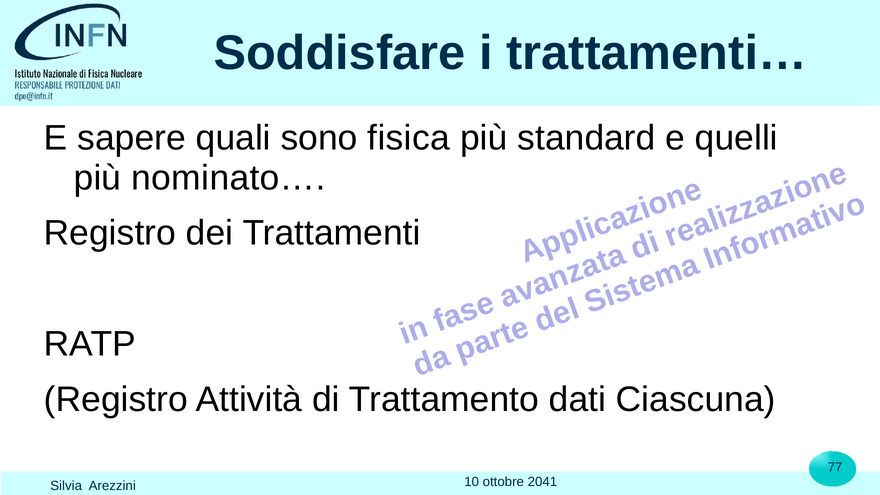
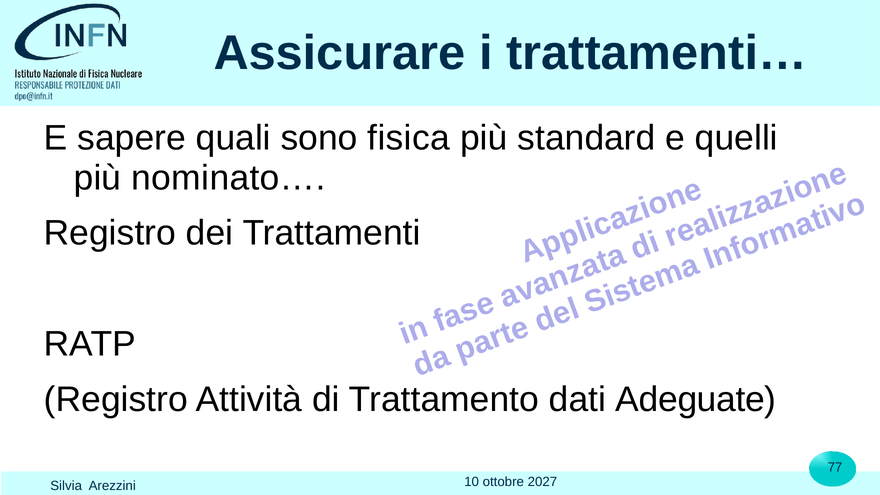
Soddisfare: Soddisfare -> Assicurare (340, 53)
Ciascuna: Ciascuna -> Adeguate (696, 400)
2041: 2041 -> 2027 (542, 482)
